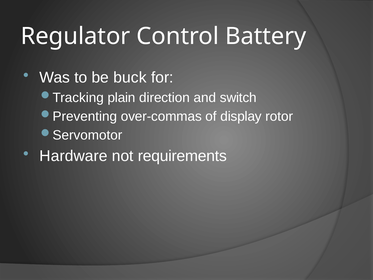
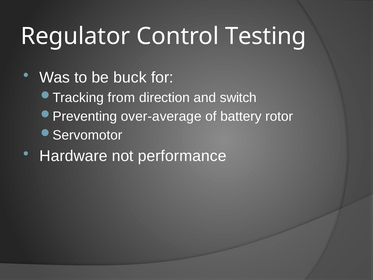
Battery: Battery -> Testing (266, 36)
plain: plain -> from (121, 97)
over-commas: over-commas -> over-average (161, 116)
display: display -> battery (241, 116)
requirements: requirements -> performance (182, 156)
